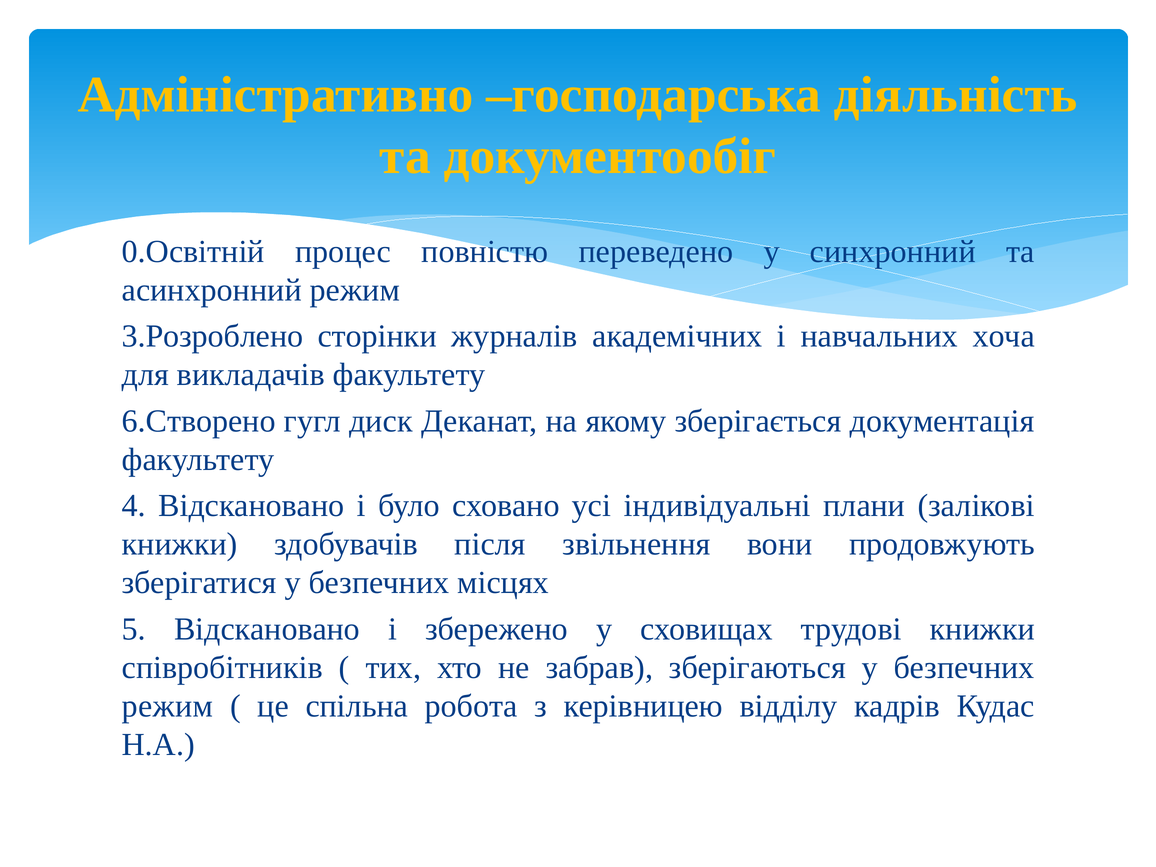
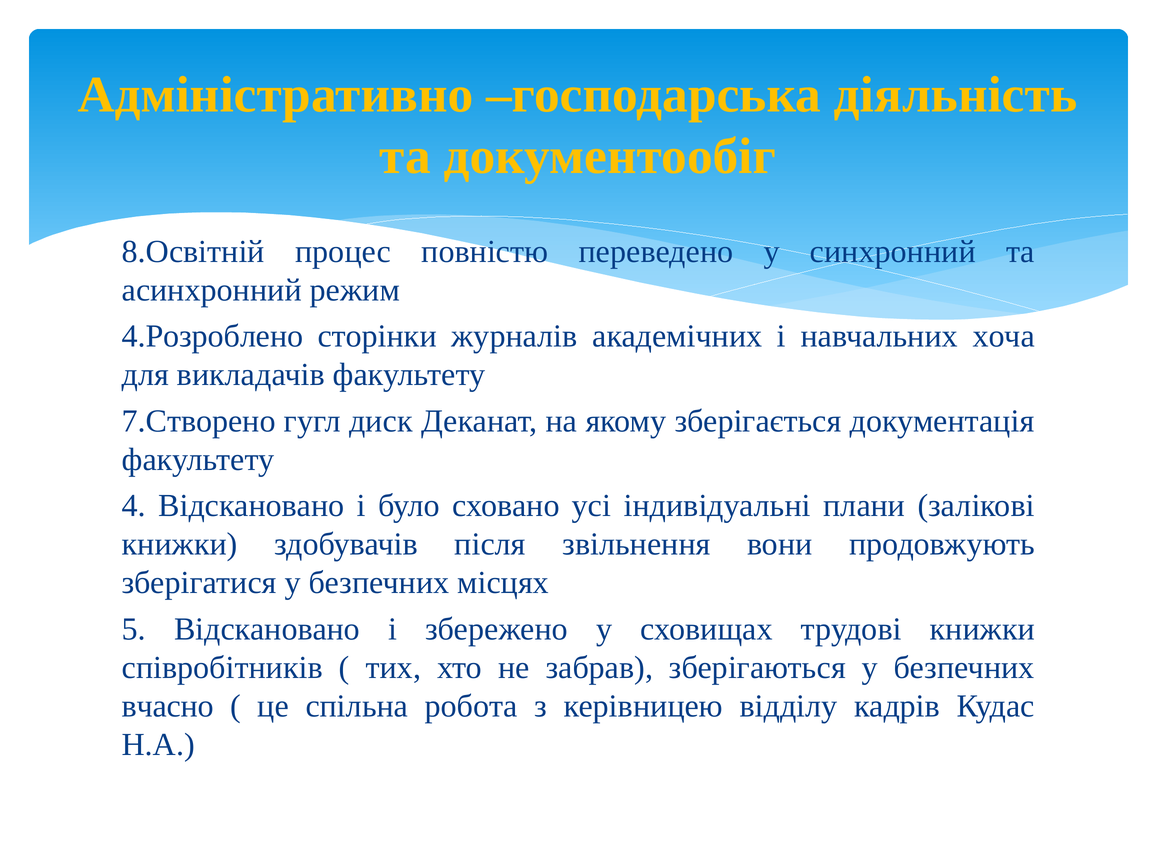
0.Освітній: 0.Освітній -> 8.Освітній (193, 251)
3.Розроблено: 3.Розроблено -> 4.Розроблено (212, 336)
6.Створено: 6.Створено -> 7.Створено (199, 421)
режим: режим -> вчасно (168, 706)
